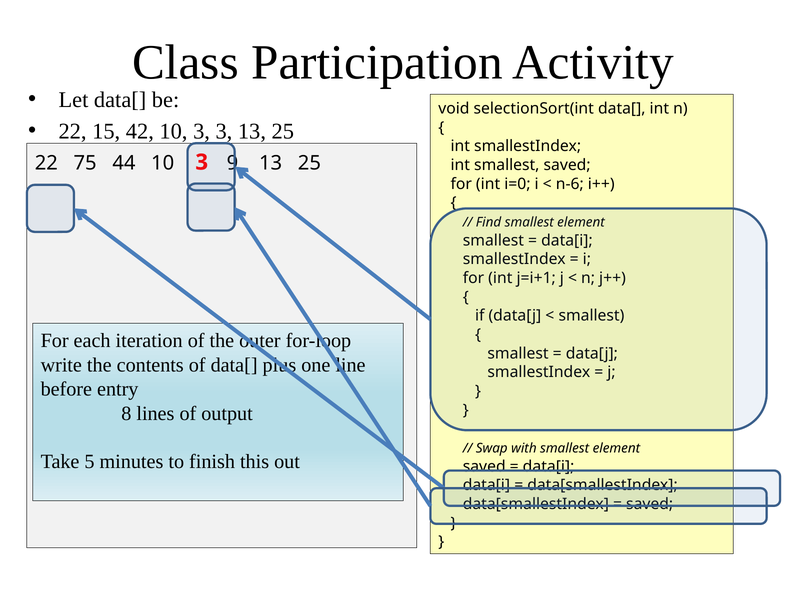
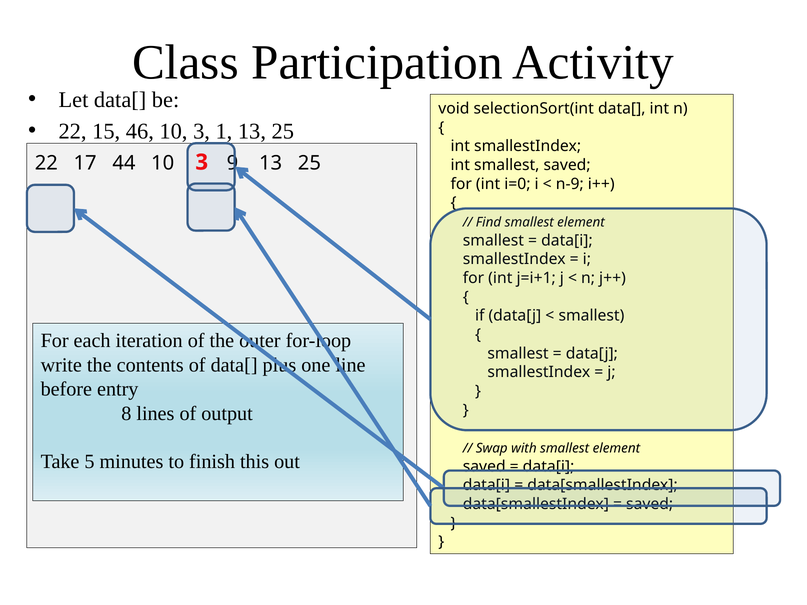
42: 42 -> 46 (140, 131)
3 3: 3 -> 1 (224, 131)
75: 75 -> 17 (85, 163)
n-6: n-6 -> n-9 (570, 184)
